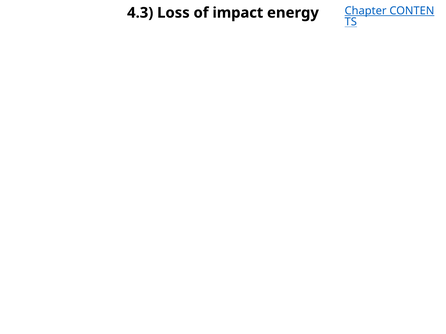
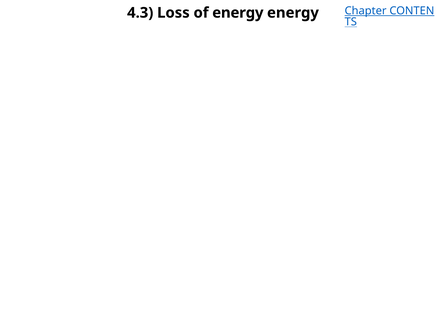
of impact: impact -> energy (238, 13)
